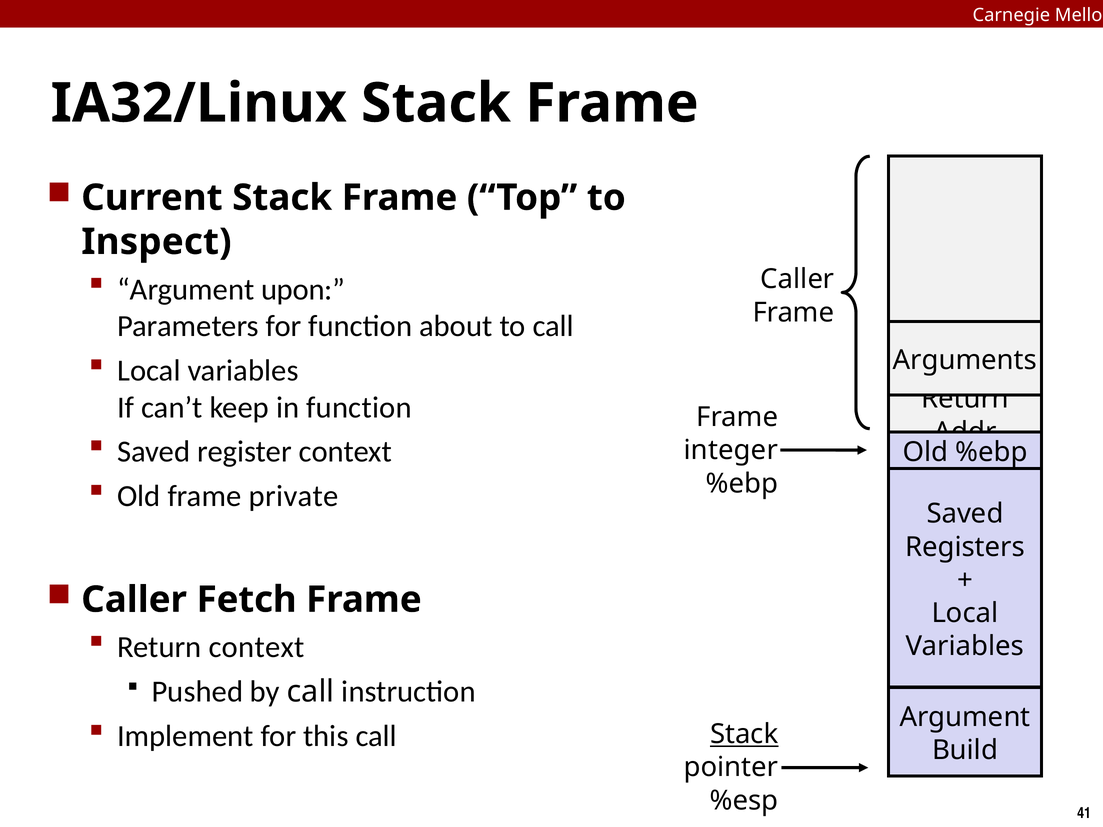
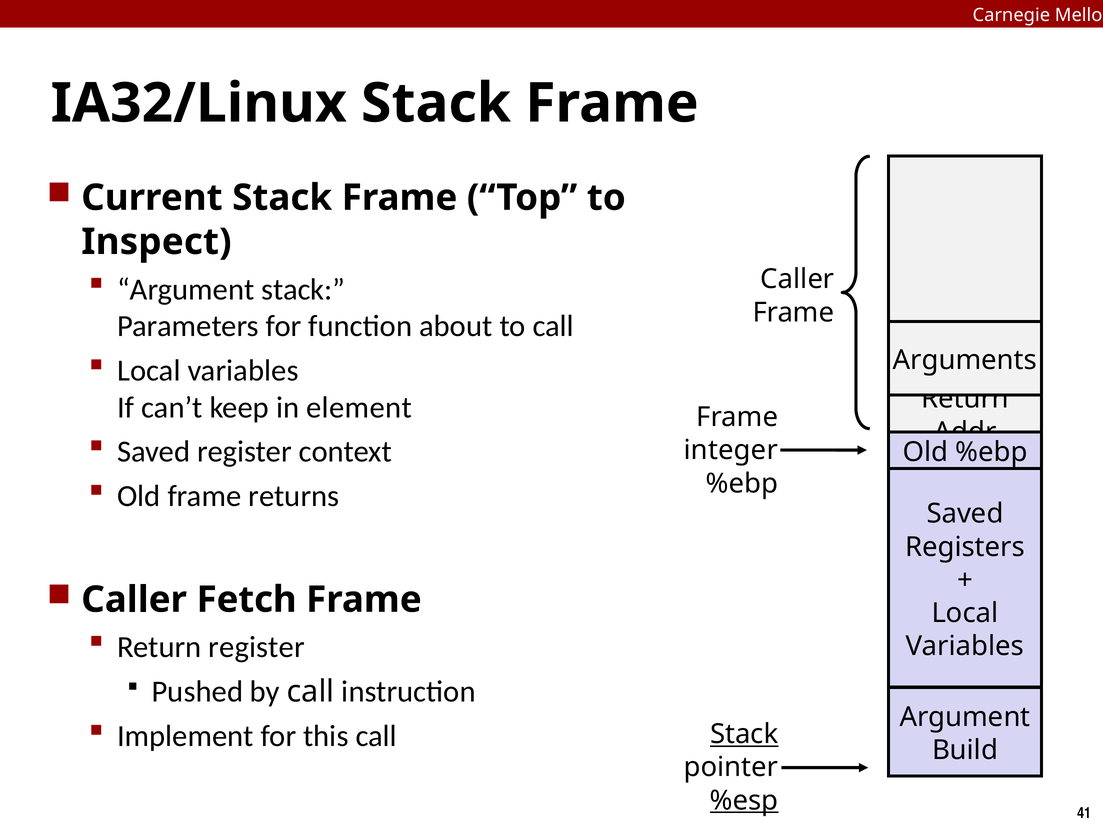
Argument upon: upon -> stack (303, 290)
in function: function -> element (359, 408)
private: private -> returns (294, 496)
Return context: context -> register (257, 647)
%esp underline: none -> present (744, 801)
